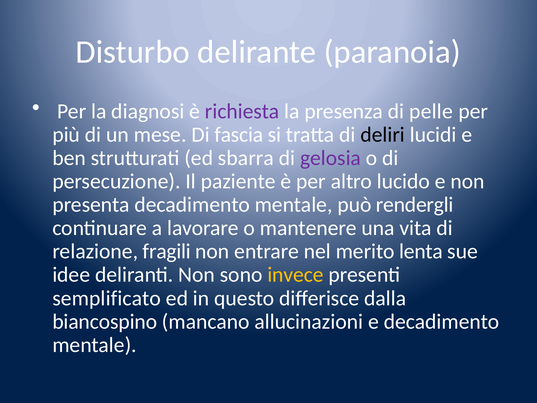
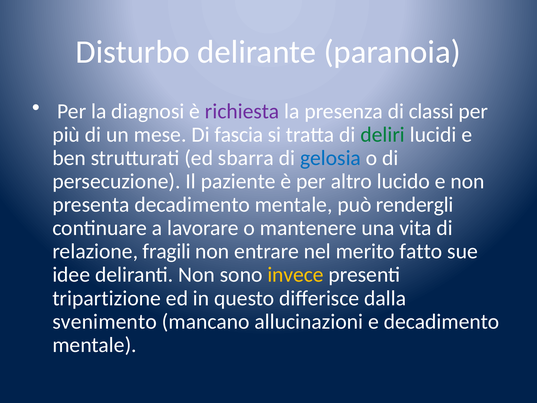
pelle: pelle -> classi (431, 111)
deliri colour: black -> green (383, 135)
gelosia colour: purple -> blue (331, 158)
lenta: lenta -> fatto (421, 251)
semplificato: semplificato -> tripartizione (107, 298)
biancospino: biancospino -> svenimento (105, 321)
